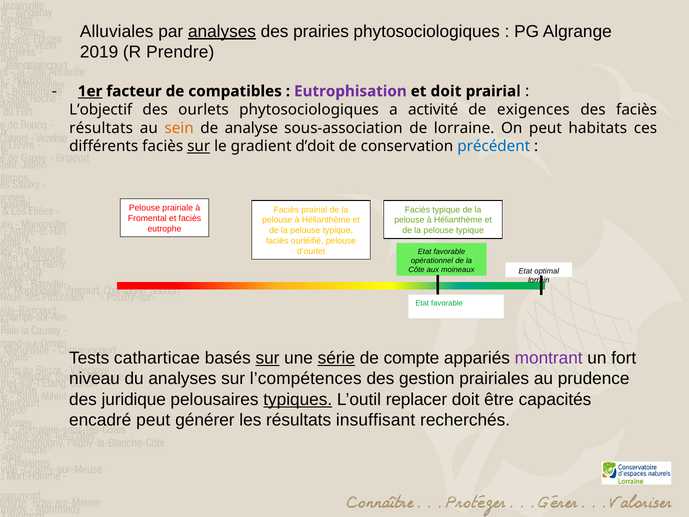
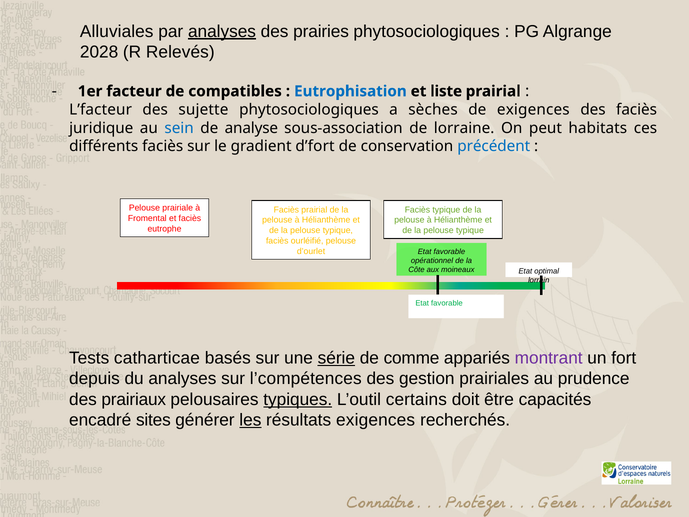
2019: 2019 -> 2028 (99, 52)
Prendre: Prendre -> Relevés (180, 52)
1er underline: present -> none (90, 91)
Eutrophisation colour: purple -> blue (350, 91)
et doit: doit -> liste (446, 91)
L’objectif: L’objectif -> L’facteur (101, 110)
ourlets: ourlets -> sujette (203, 110)
activité: activité -> sèches (433, 110)
résultats: résultats -> juridique (101, 128)
sein colour: orange -> blue (179, 128)
sur underline: present -> none (199, 146)
d’doit: d’doit -> d’fort (315, 146)
sur underline: present -> none (267, 358)
compte: compte -> comme (412, 358)
niveau: niveau -> depuis (94, 379)
juridique: juridique -> prairiaux (134, 399)
replacer: replacer -> certains (416, 399)
encadré peut: peut -> sites (153, 420)
les underline: none -> present (250, 420)
résultats insuffisant: insuffisant -> exigences (376, 420)
